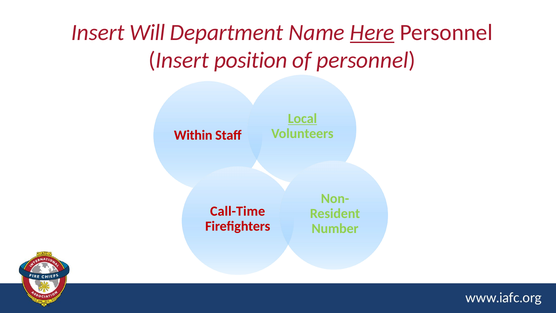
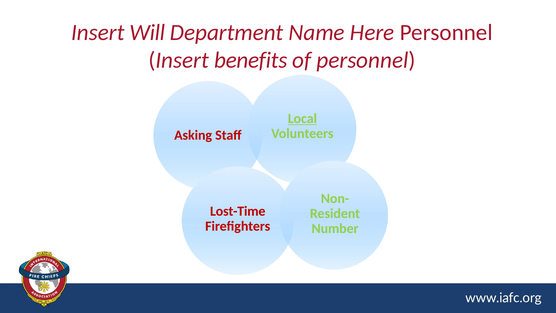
Here underline: present -> none (372, 32)
position: position -> benefits (251, 60)
Within: Within -> Asking (193, 135)
Call-Time: Call-Time -> Lost-Time (238, 211)
